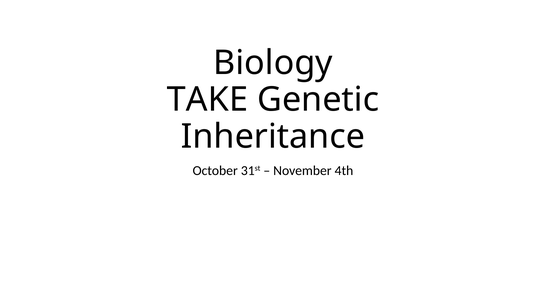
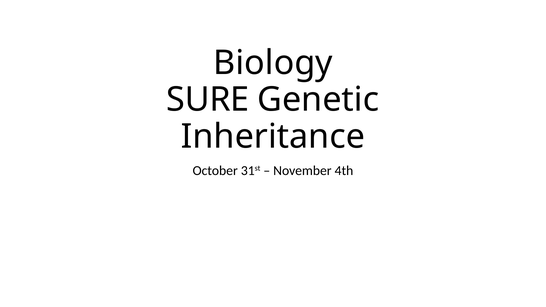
TAKE: TAKE -> SURE (208, 100)
